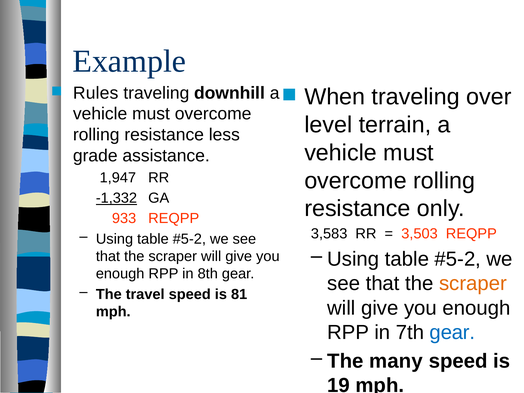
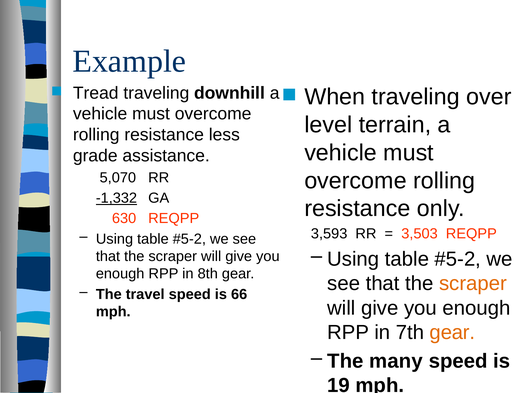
Rules: Rules -> Tread (96, 93)
1,947: 1,947 -> 5,070 (118, 178)
933: 933 -> 630 (124, 218)
3,583: 3,583 -> 3,593 (329, 234)
81: 81 -> 66 (239, 294)
gear colour: blue -> orange (452, 333)
